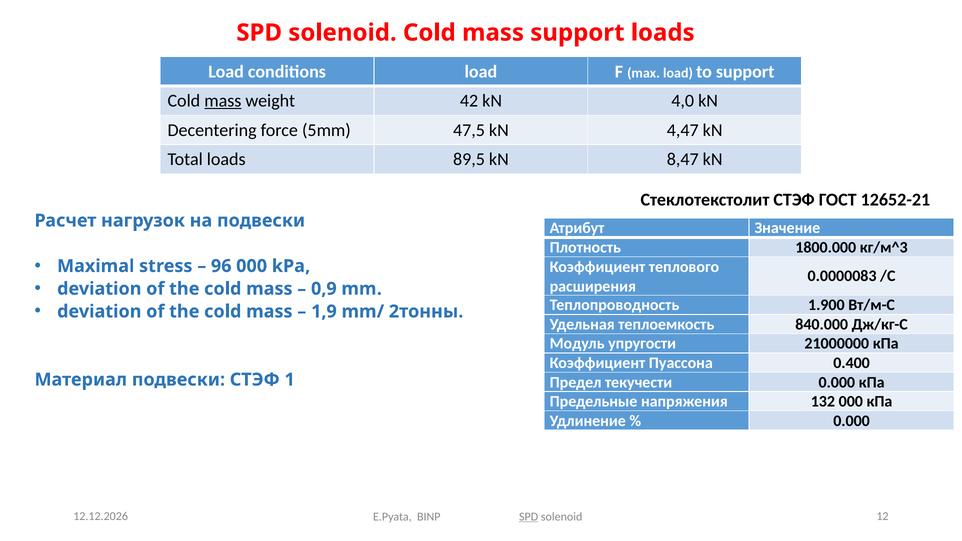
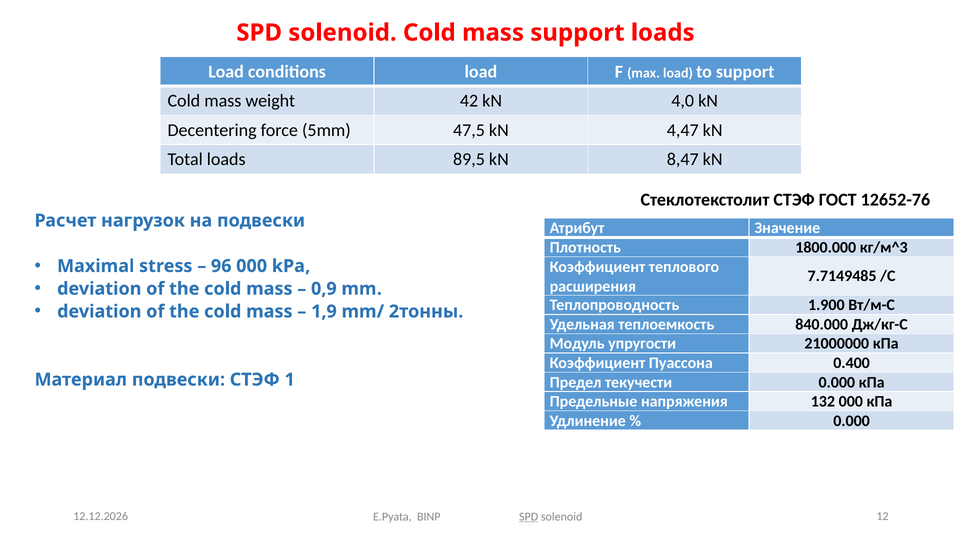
mass underline: present -> none (223, 101)
12652-21: 12652-21 -> 12652-76 (895, 200)
0.0000083: 0.0000083 -> 7.7149485 (842, 276)
